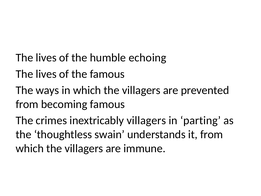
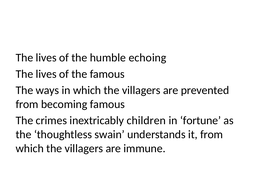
inextricably villagers: villagers -> children (146, 120)
parting: parting -> fortune (201, 120)
